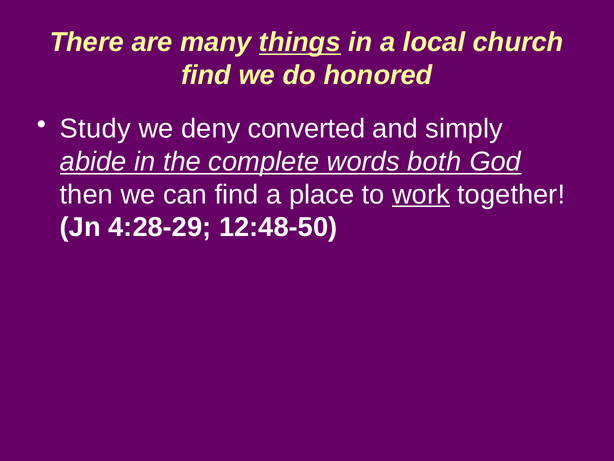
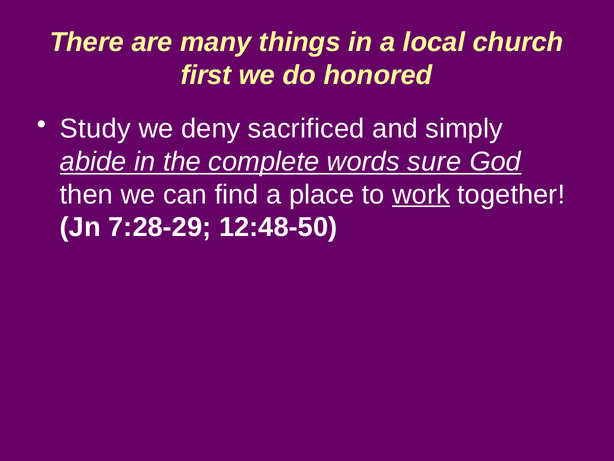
things underline: present -> none (300, 42)
find: find -> first (206, 75)
converted: converted -> sacrificed (306, 129)
both: both -> sure (434, 162)
4:28-29: 4:28-29 -> 7:28-29 (160, 227)
